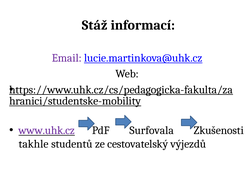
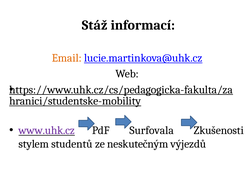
Email colour: purple -> orange (67, 58)
takhle: takhle -> stylem (34, 144)
cestovatelský: cestovatelský -> neskutečným (138, 144)
